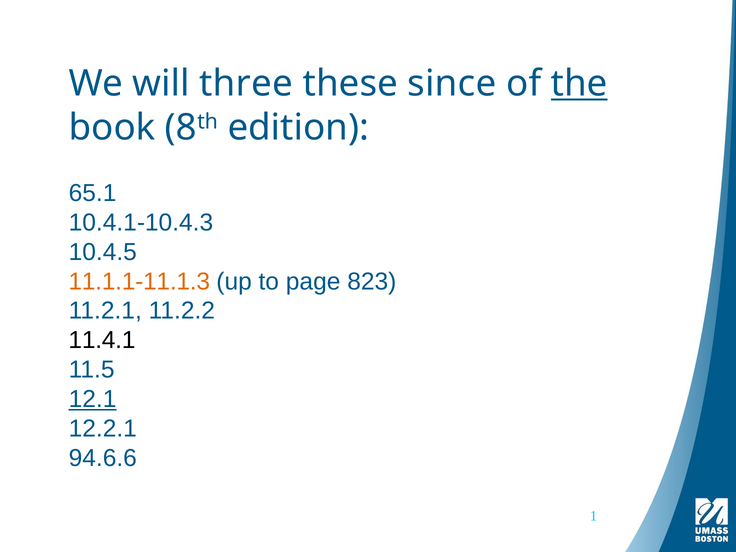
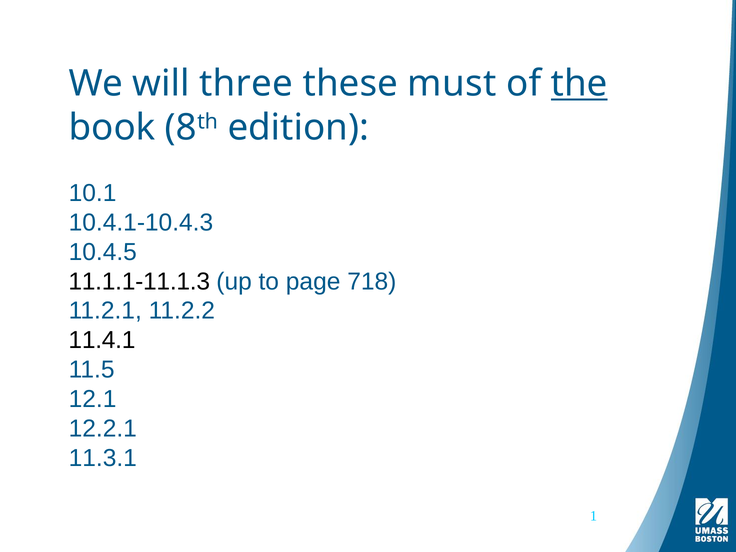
since: since -> must (452, 84)
65.1: 65.1 -> 10.1 (93, 193)
11.1.1-11.1.3 colour: orange -> black (139, 281)
823: 823 -> 718 (372, 281)
12.1 underline: present -> none (93, 399)
94.6.6: 94.6.6 -> 11.3.1 (103, 458)
